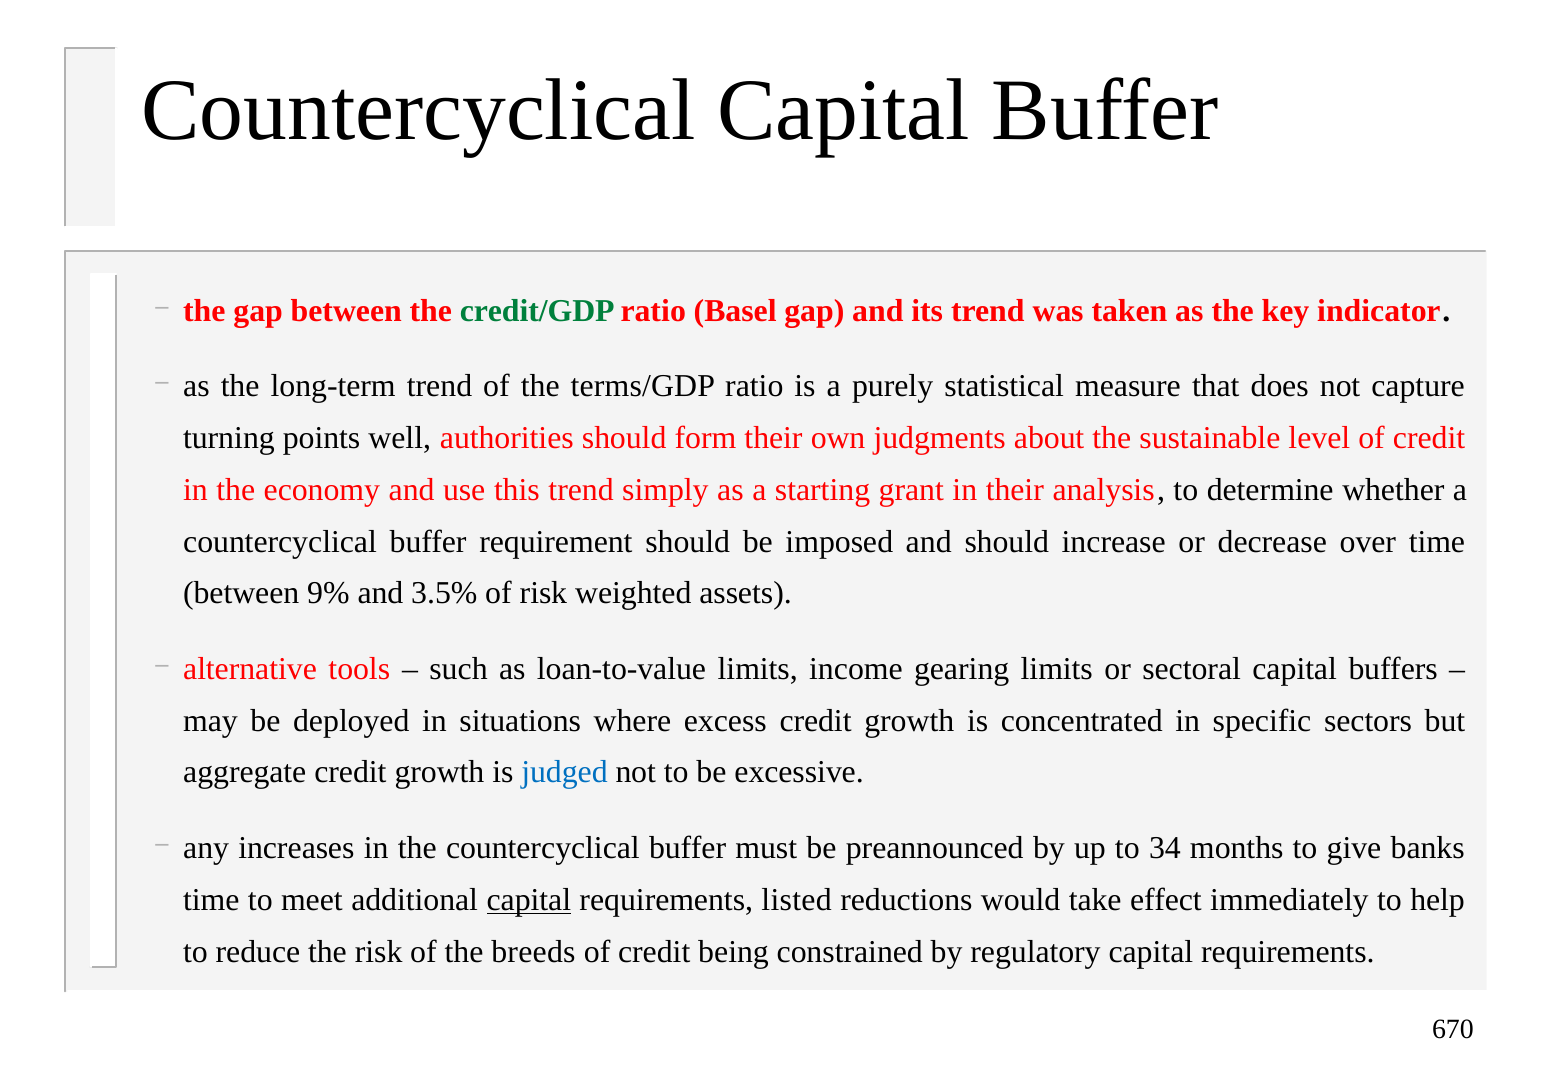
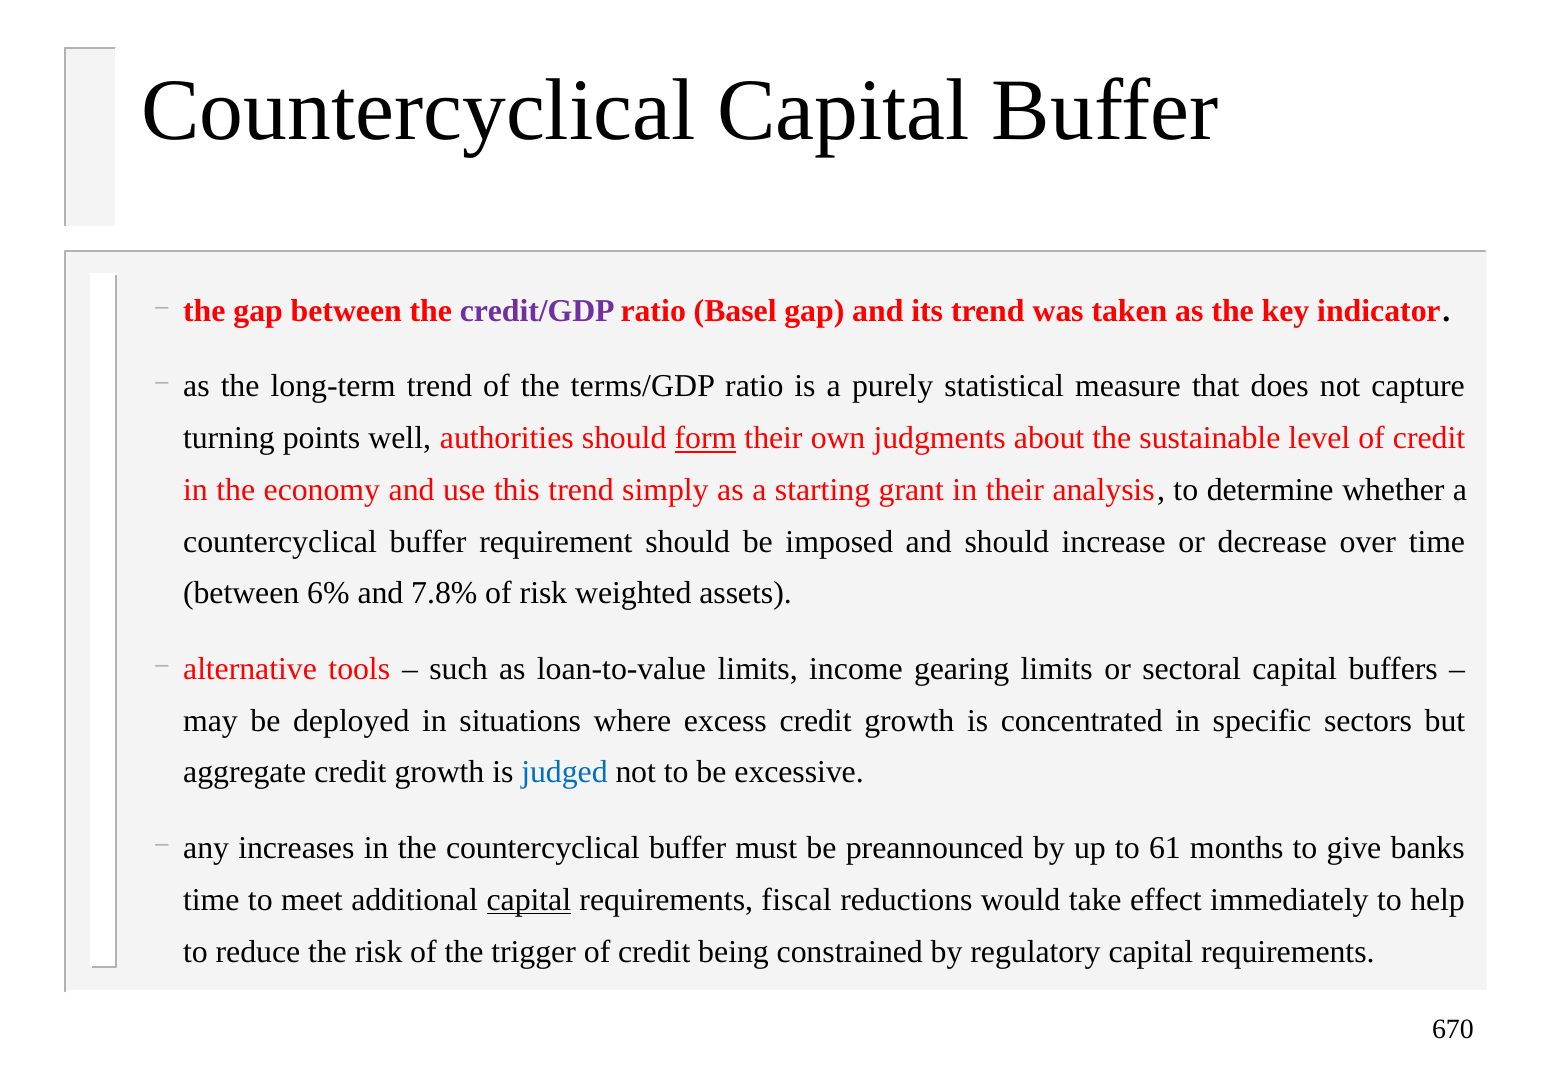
credit/GDP colour: green -> purple (537, 311)
form underline: none -> present (705, 438)
9%: 9% -> 6% (328, 593)
3.5%: 3.5% -> 7.8% (444, 593)
34: 34 -> 61 (1165, 848)
listed: listed -> fiscal (797, 900)
breeds: breeds -> trigger (534, 952)
